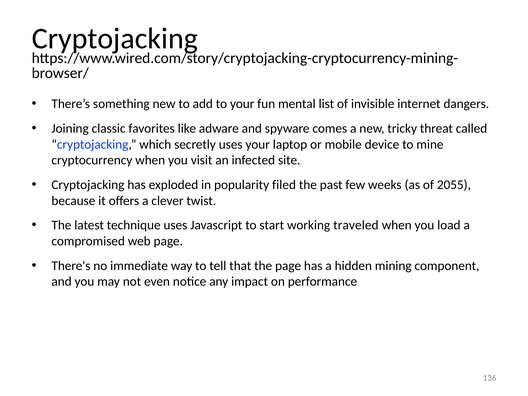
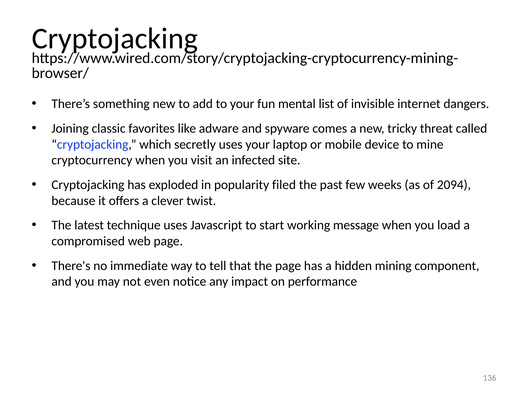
2055: 2055 -> 2094 (454, 185)
traveled: traveled -> message (356, 225)
